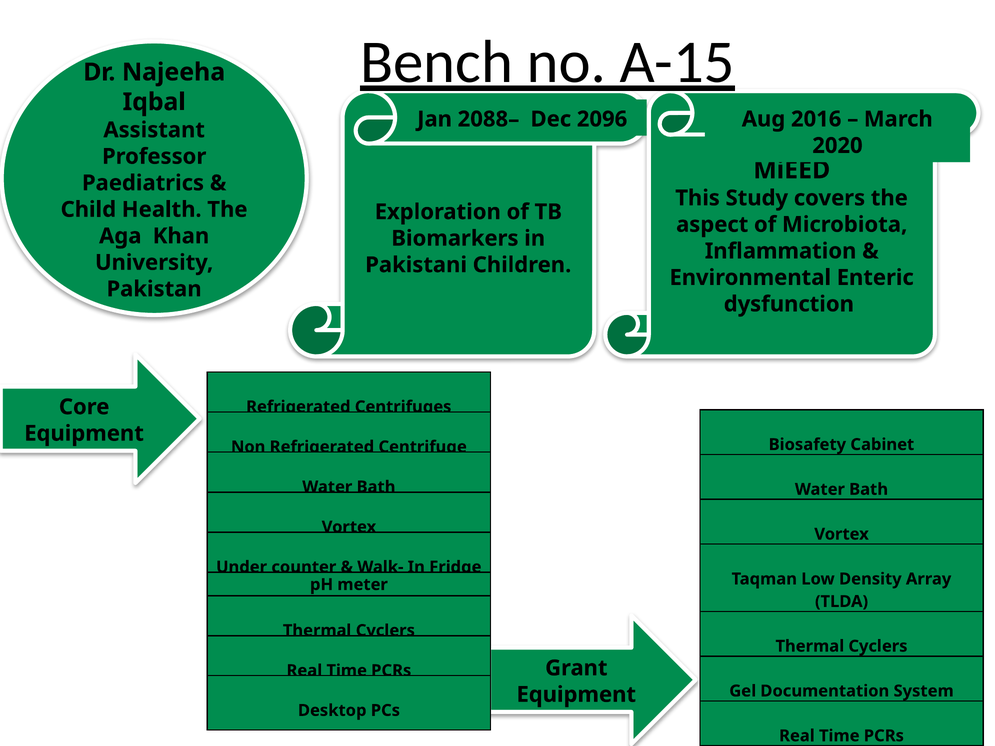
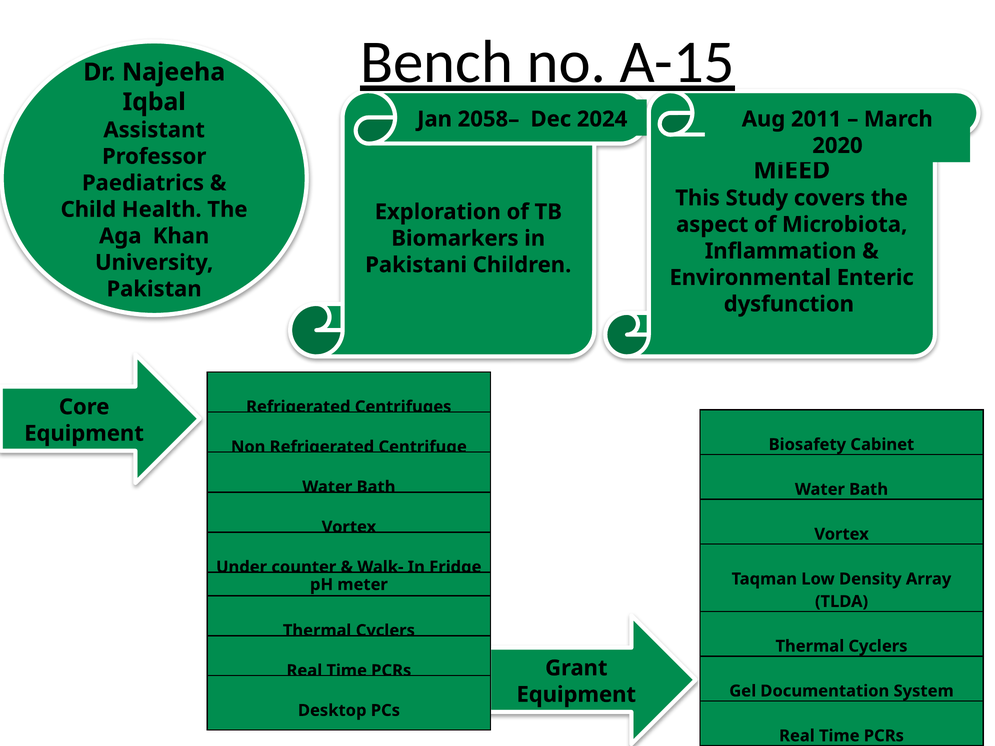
2016: 2016 -> 2011 (816, 119)
2088–: 2088– -> 2058– (488, 119)
2096: 2096 -> 2024 (602, 119)
